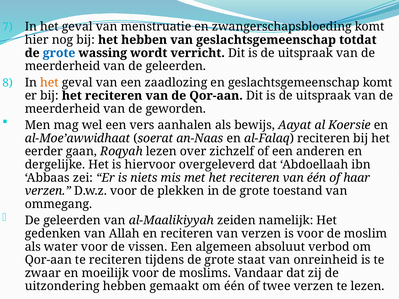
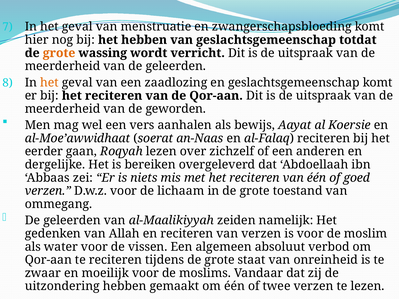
grote colour: blue -> orange (59, 53)
hiervoor: hiervoor -> bereiken (150, 165)
haar: haar -> goed (357, 178)
plekken: plekken -> lichaam (181, 191)
